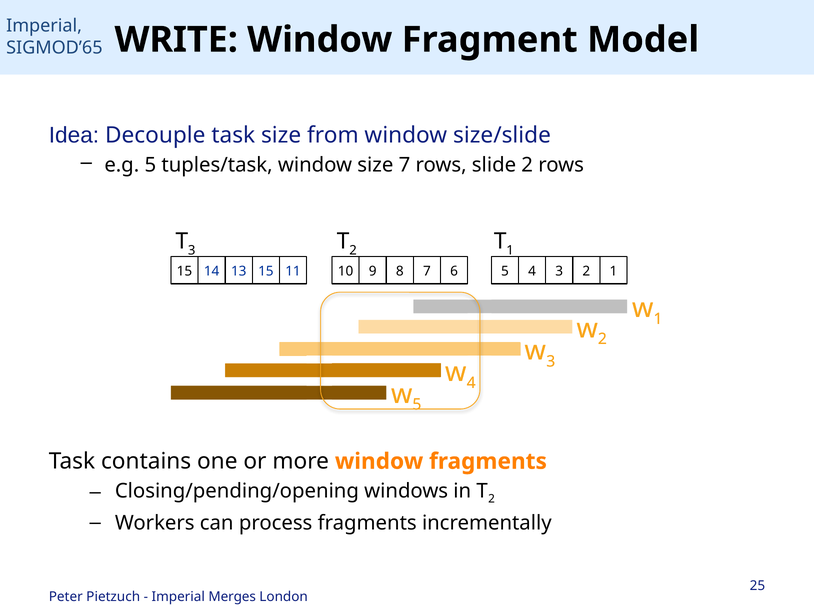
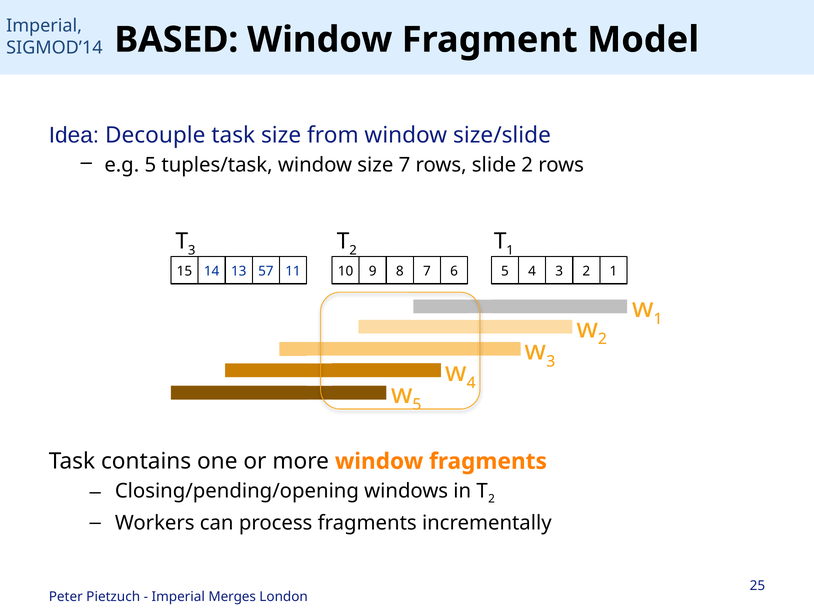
WRITE: WRITE -> BASED (176, 40)
SIGMOD’65: SIGMOD’65 -> SIGMOD’14 (54, 48)
13 15: 15 -> 57 (266, 271)
